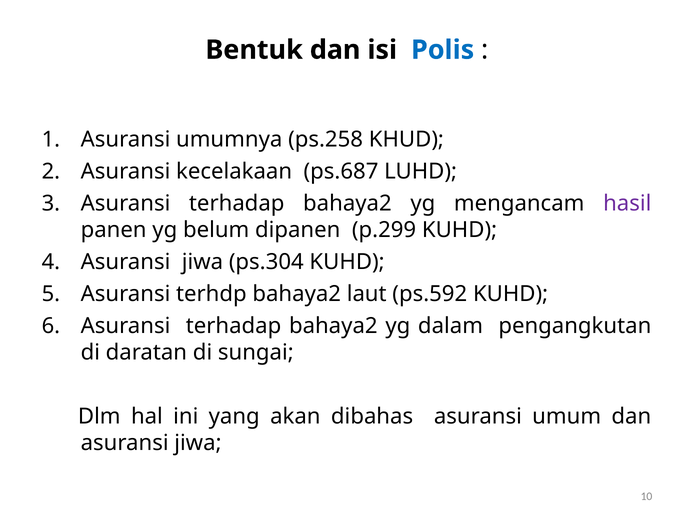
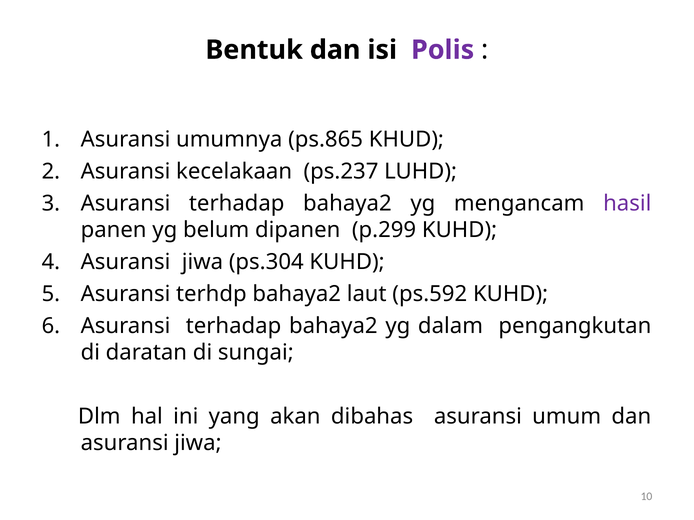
Polis colour: blue -> purple (443, 50)
ps.258: ps.258 -> ps.865 (326, 140)
ps.687: ps.687 -> ps.237 (341, 172)
